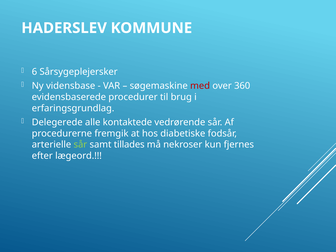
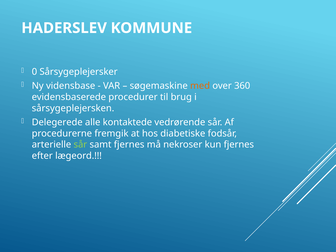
6: 6 -> 0 (34, 72)
med colour: red -> orange (200, 86)
erfaringsgrundlag: erfaringsgrundlag -> sårsygeplejersken (73, 108)
samt tillades: tillades -> fjernes (129, 145)
